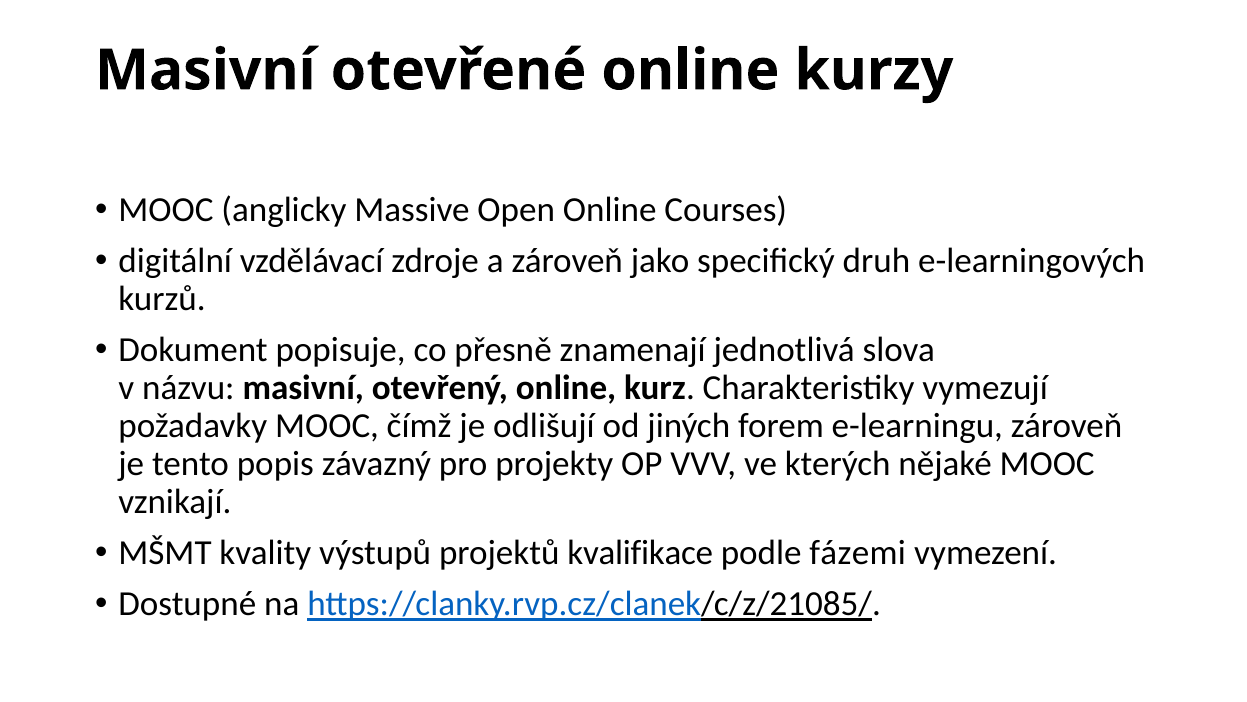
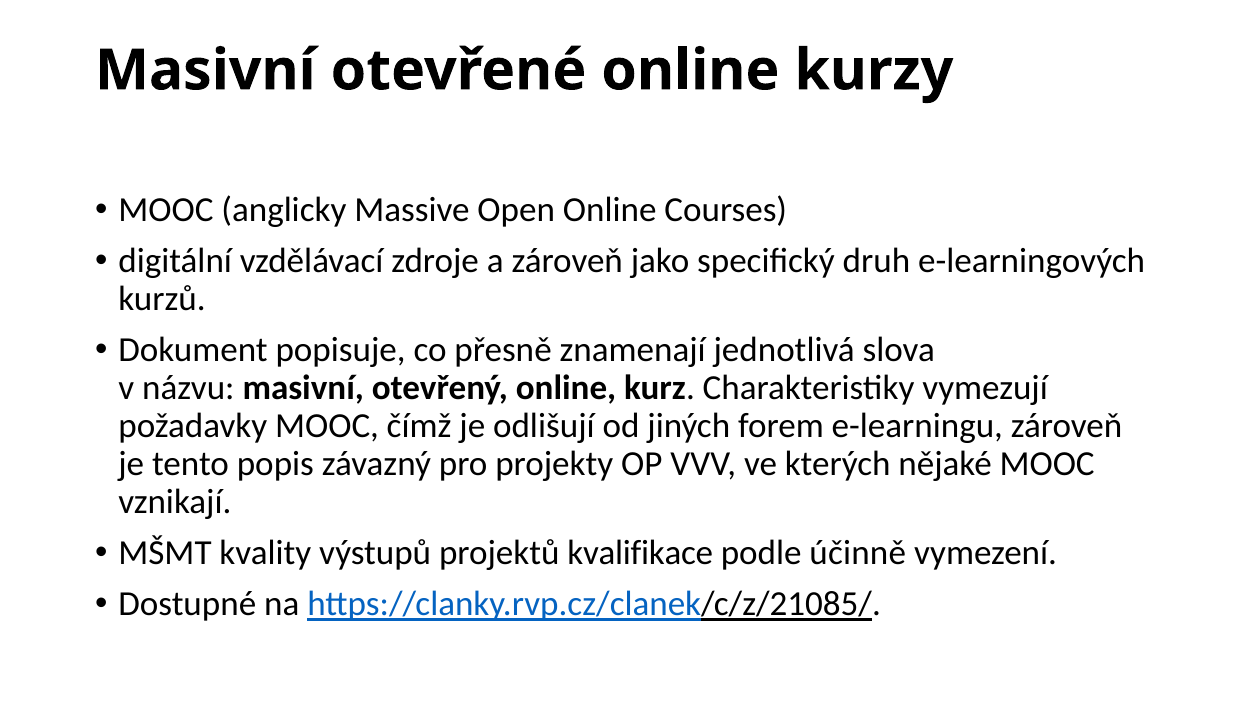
fázemi: fázemi -> účinně (858, 553)
